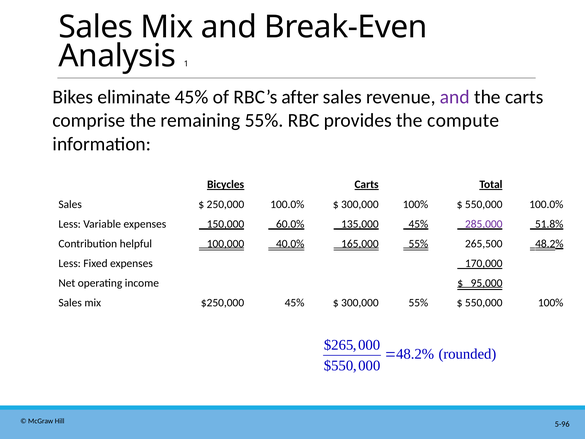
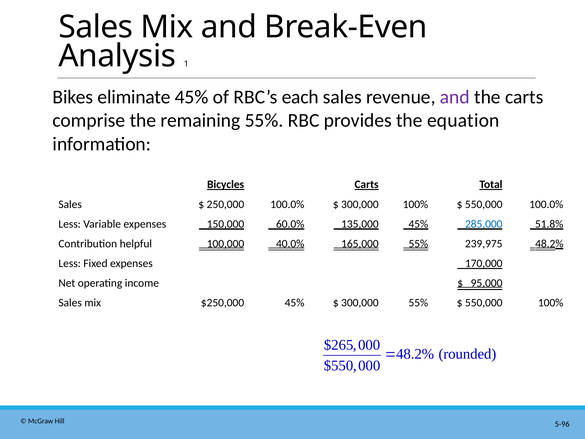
after: after -> each (300, 97)
compute: compute -> equation (463, 120)
285,000 colour: purple -> blue (484, 224)
265,500: 265,500 -> 239,975 (484, 244)
